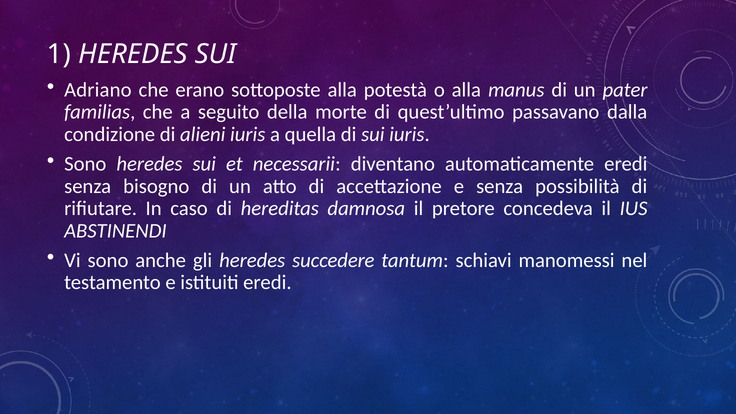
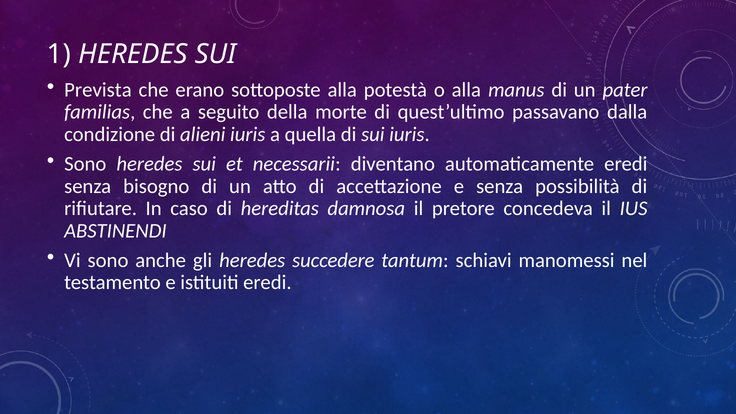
Adriano: Adriano -> Prevista (98, 90)
